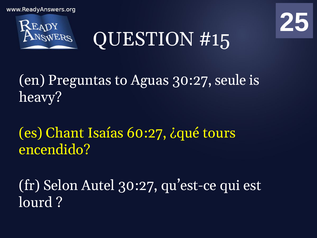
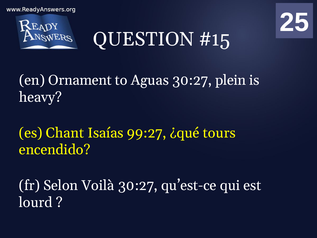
Preguntas: Preguntas -> Ornament (80, 80)
seule: seule -> plein (231, 80)
60:27: 60:27 -> 99:27 (147, 133)
Autel: Autel -> Voilà (98, 185)
